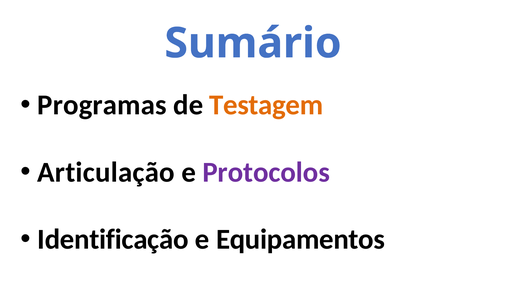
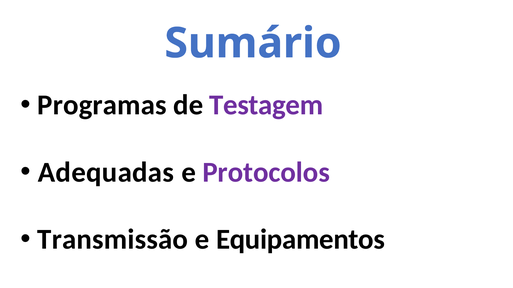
Testagem colour: orange -> purple (266, 105)
Articulação: Articulação -> Adequadas (106, 173)
Identificação: Identificação -> Transmissão (113, 240)
